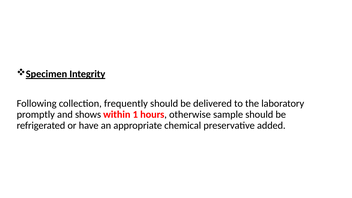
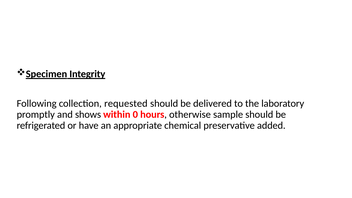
frequently: frequently -> requested (126, 103)
1: 1 -> 0 (135, 114)
